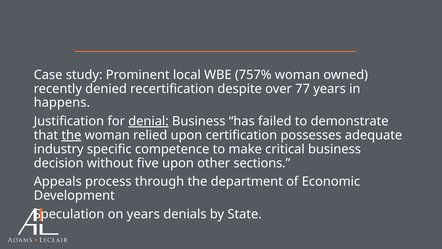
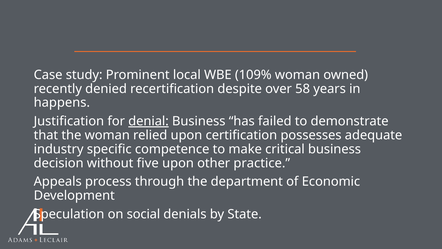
757%: 757% -> 109% (253, 75)
77: 77 -> 58 (303, 89)
the underline: present -> none (71, 135)
sections: sections -> practice (262, 163)
on years: years -> social (143, 214)
